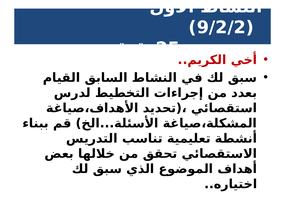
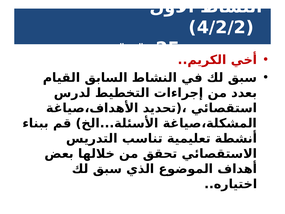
9/2/2: 9/2/2 -> 4/2/2 (221, 28)
